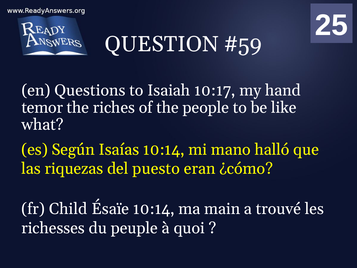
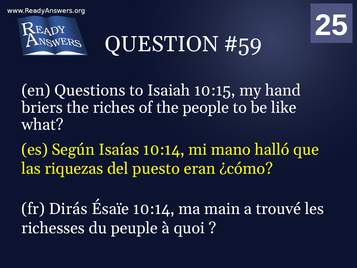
10:17: 10:17 -> 10:15 (215, 90)
temor: temor -> briers (42, 107)
Child: Child -> Dirás (68, 209)
